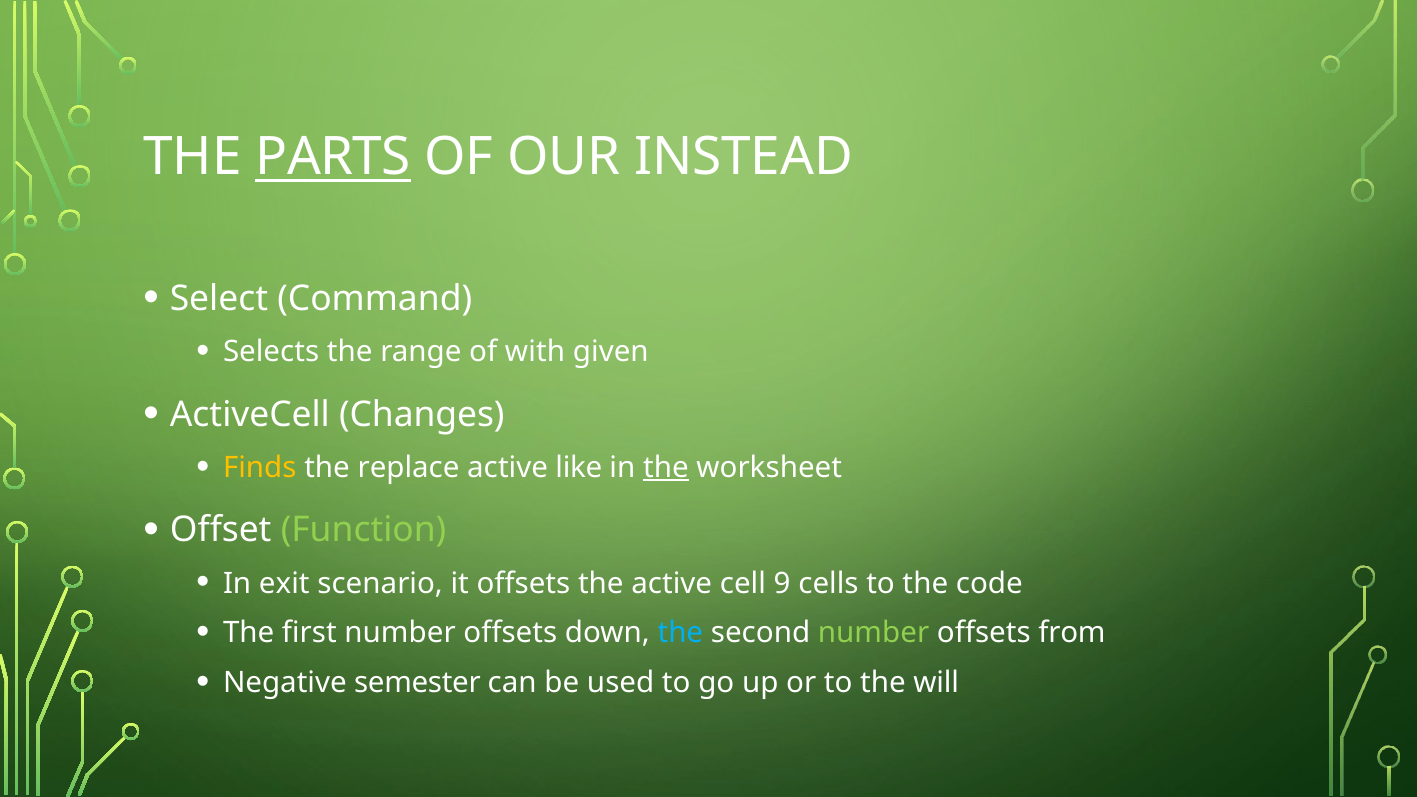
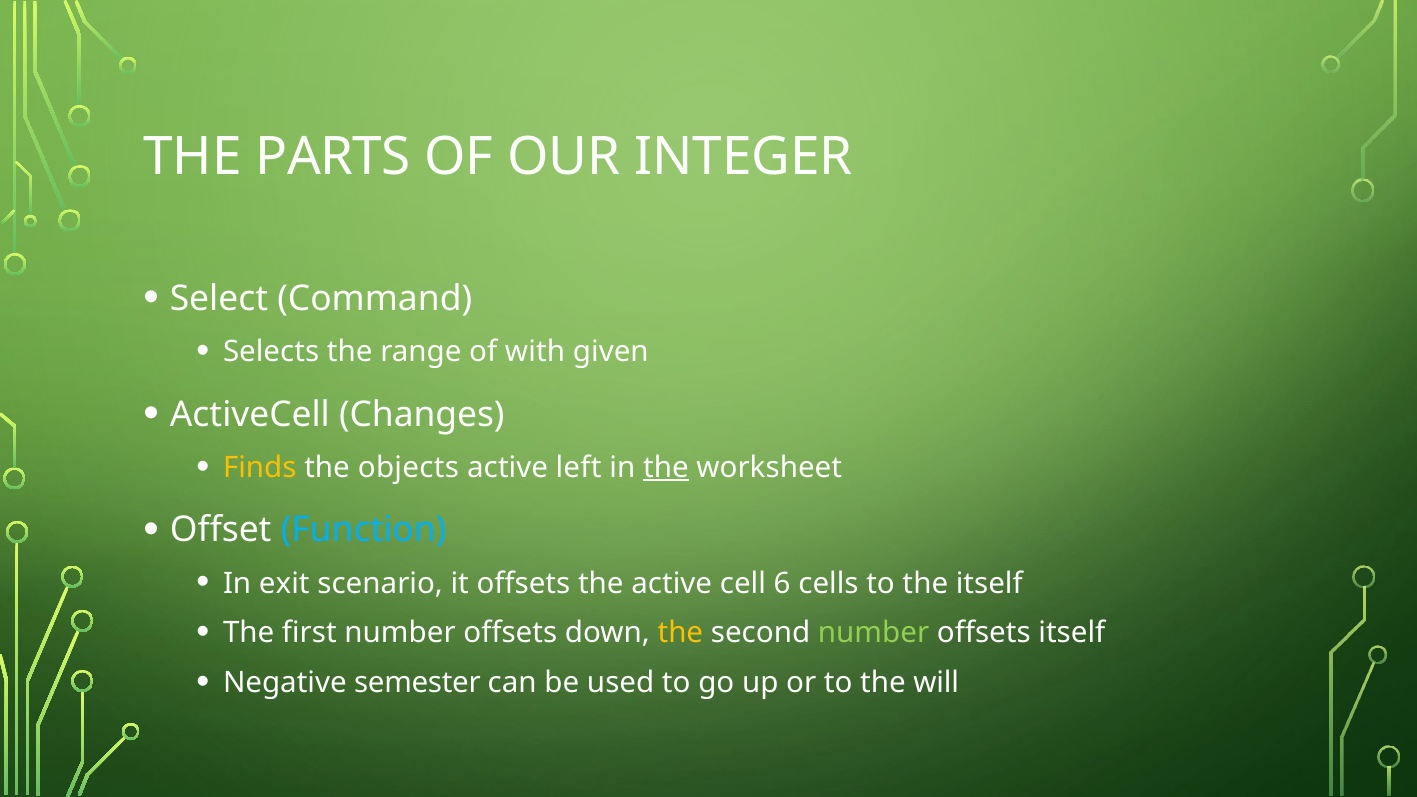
PARTS underline: present -> none (333, 157)
INSTEAD: INSTEAD -> INTEGER (744, 157)
replace: replace -> objects (408, 468)
like: like -> left (579, 468)
Function colour: light green -> light blue (364, 530)
9: 9 -> 6 (782, 583)
the code: code -> itself (989, 583)
the colour: light blue -> yellow (680, 633)
offsets from: from -> itself (1072, 633)
